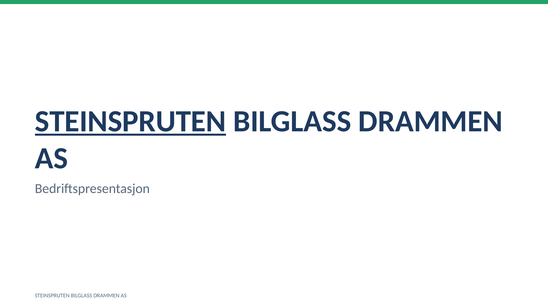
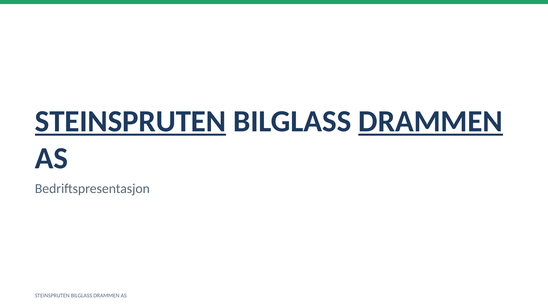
DRAMMEN underline: none -> present (431, 122)
